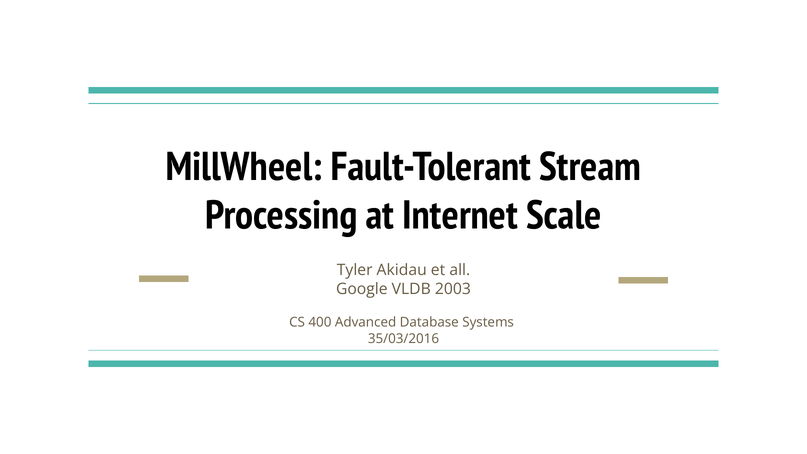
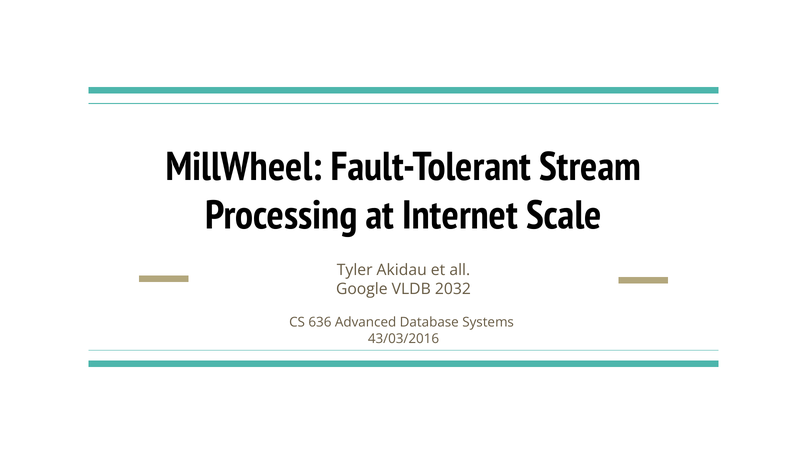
2003: 2003 -> 2032 (453, 289)
400: 400 -> 636 (320, 322)
35/03/2016: 35/03/2016 -> 43/03/2016 (403, 339)
